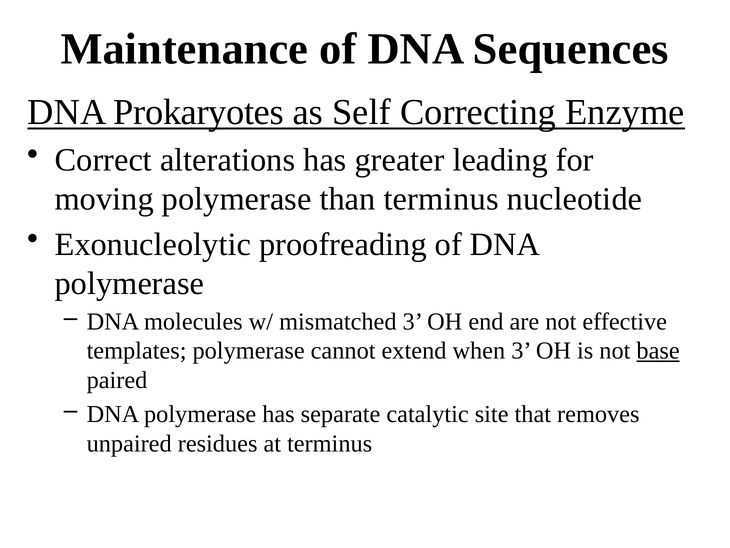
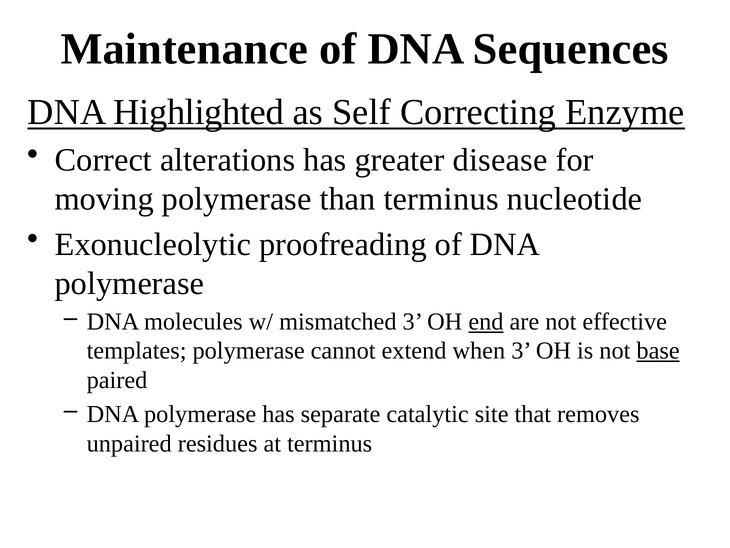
Prokaryotes: Prokaryotes -> Highlighted (199, 112)
leading: leading -> disease (500, 160)
end underline: none -> present (486, 321)
